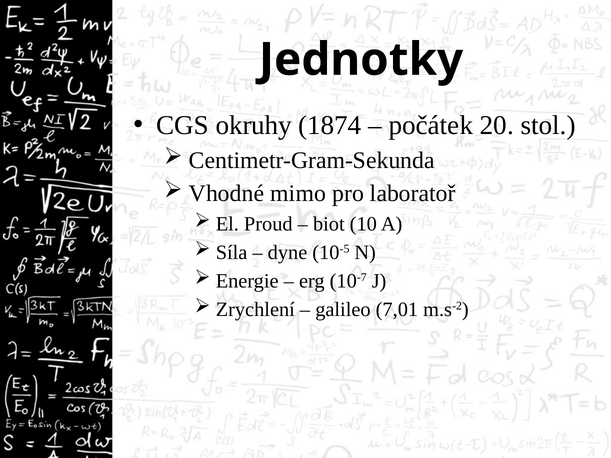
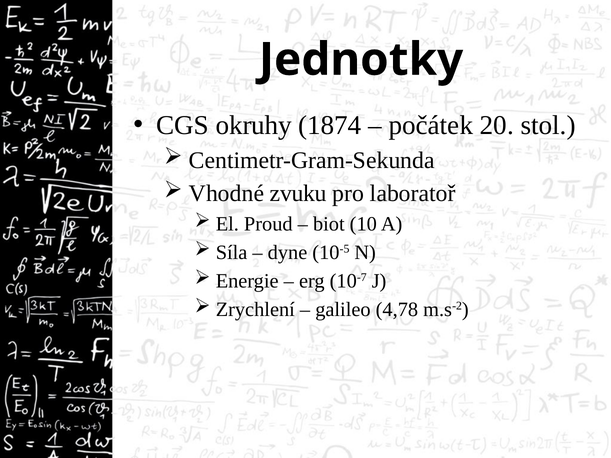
mimo: mimo -> zvuku (298, 194)
7,01: 7,01 -> 4,78 (397, 309)
